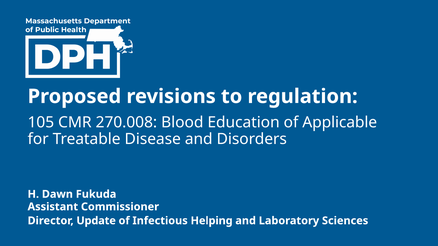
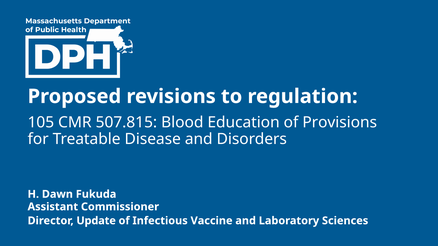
270.008: 270.008 -> 507.815 (126, 123)
Applicable: Applicable -> Provisions (340, 123)
Helping: Helping -> Vaccine (212, 221)
